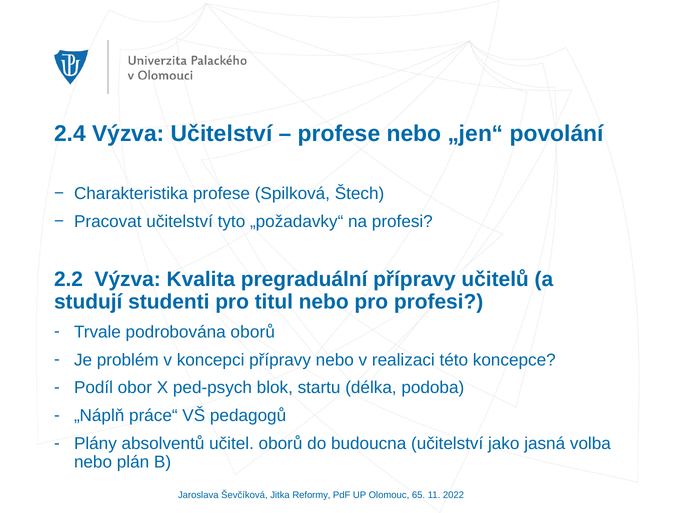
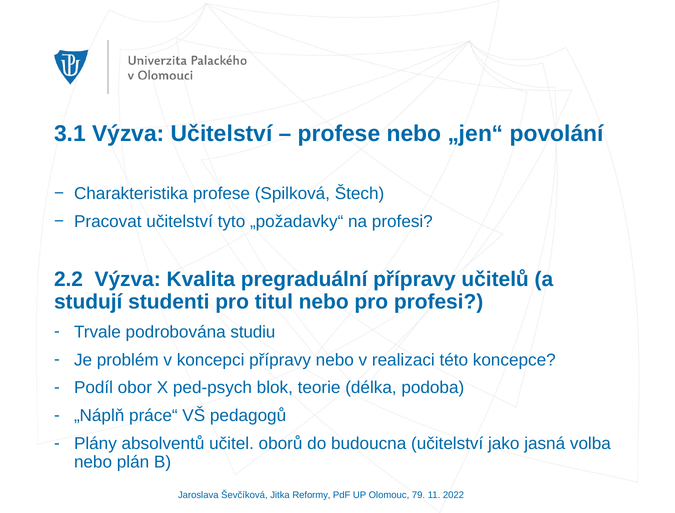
2.4: 2.4 -> 3.1 (70, 134)
podrobována oborů: oborů -> studiu (253, 332)
startu: startu -> teorie (319, 388)
65: 65 -> 79 (418, 495)
